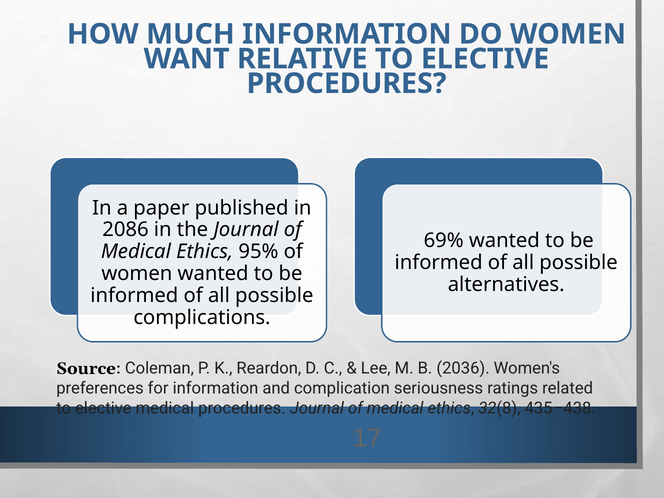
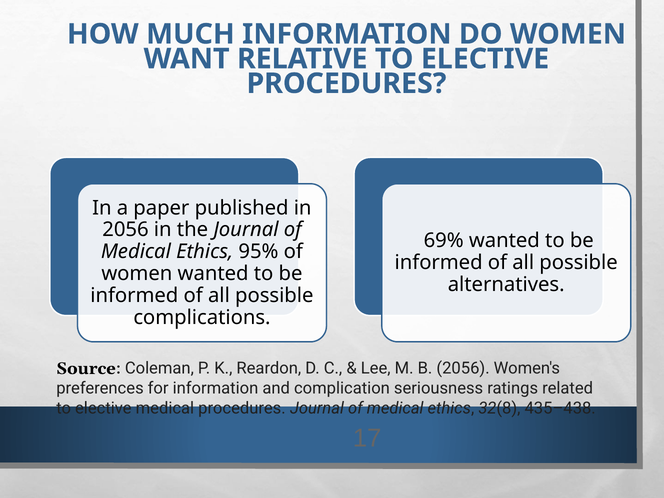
2086: 2086 -> 2056 (125, 230)
B 2036: 2036 -> 2056 (463, 369)
